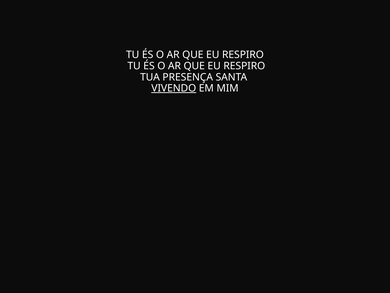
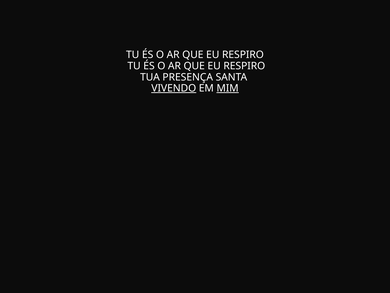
MIM underline: none -> present (228, 88)
